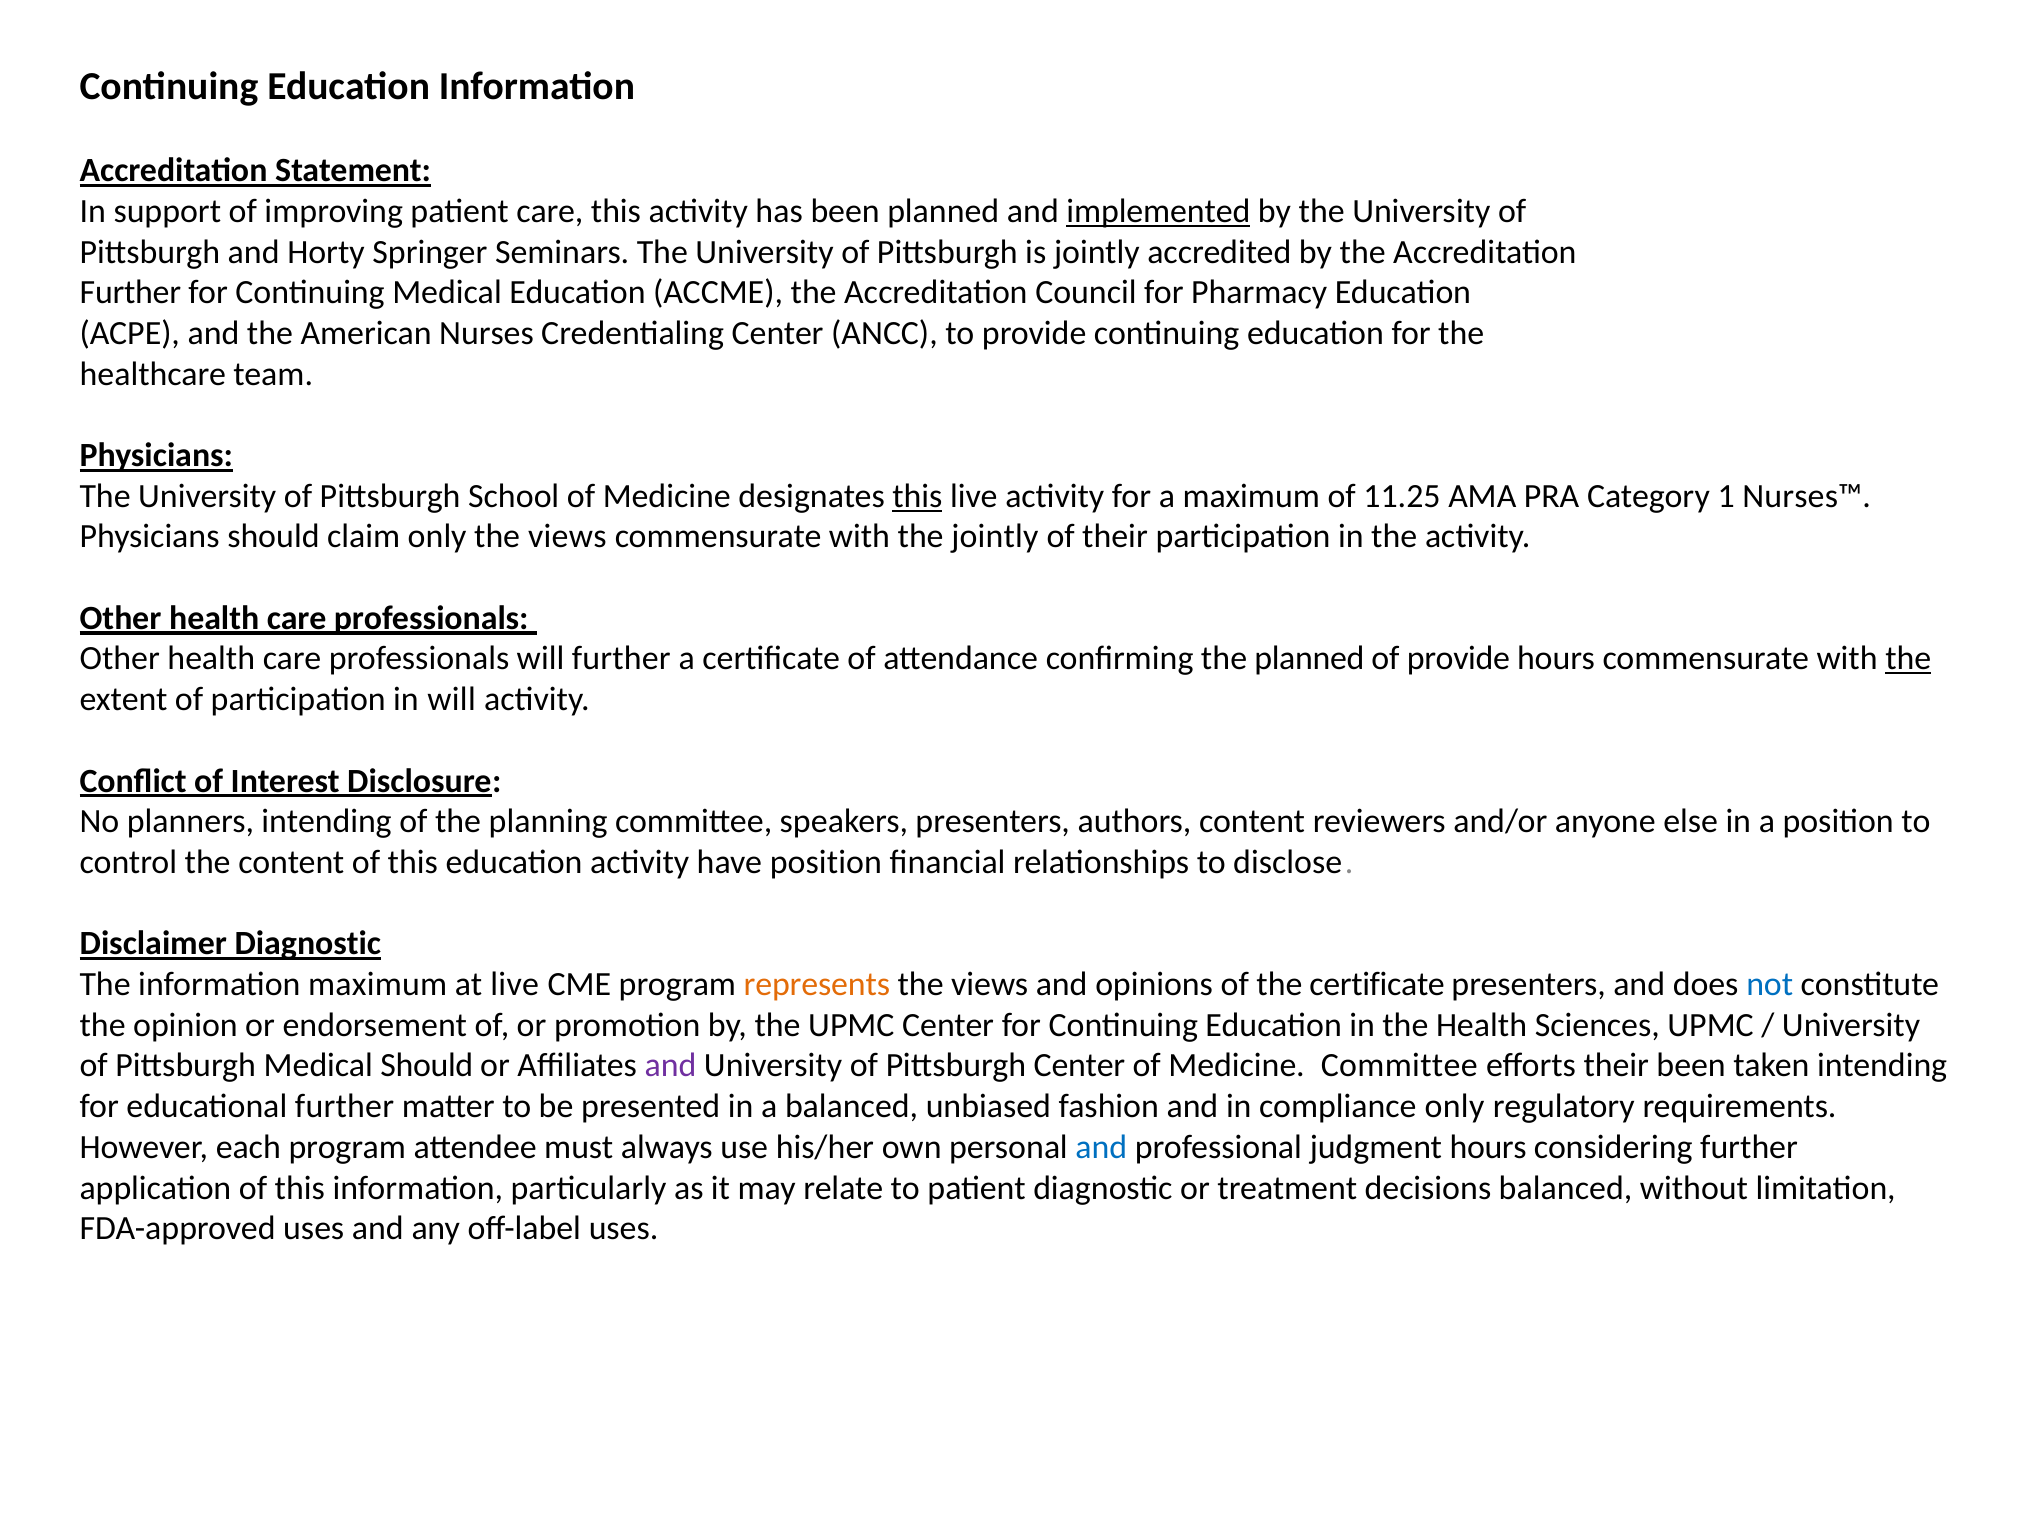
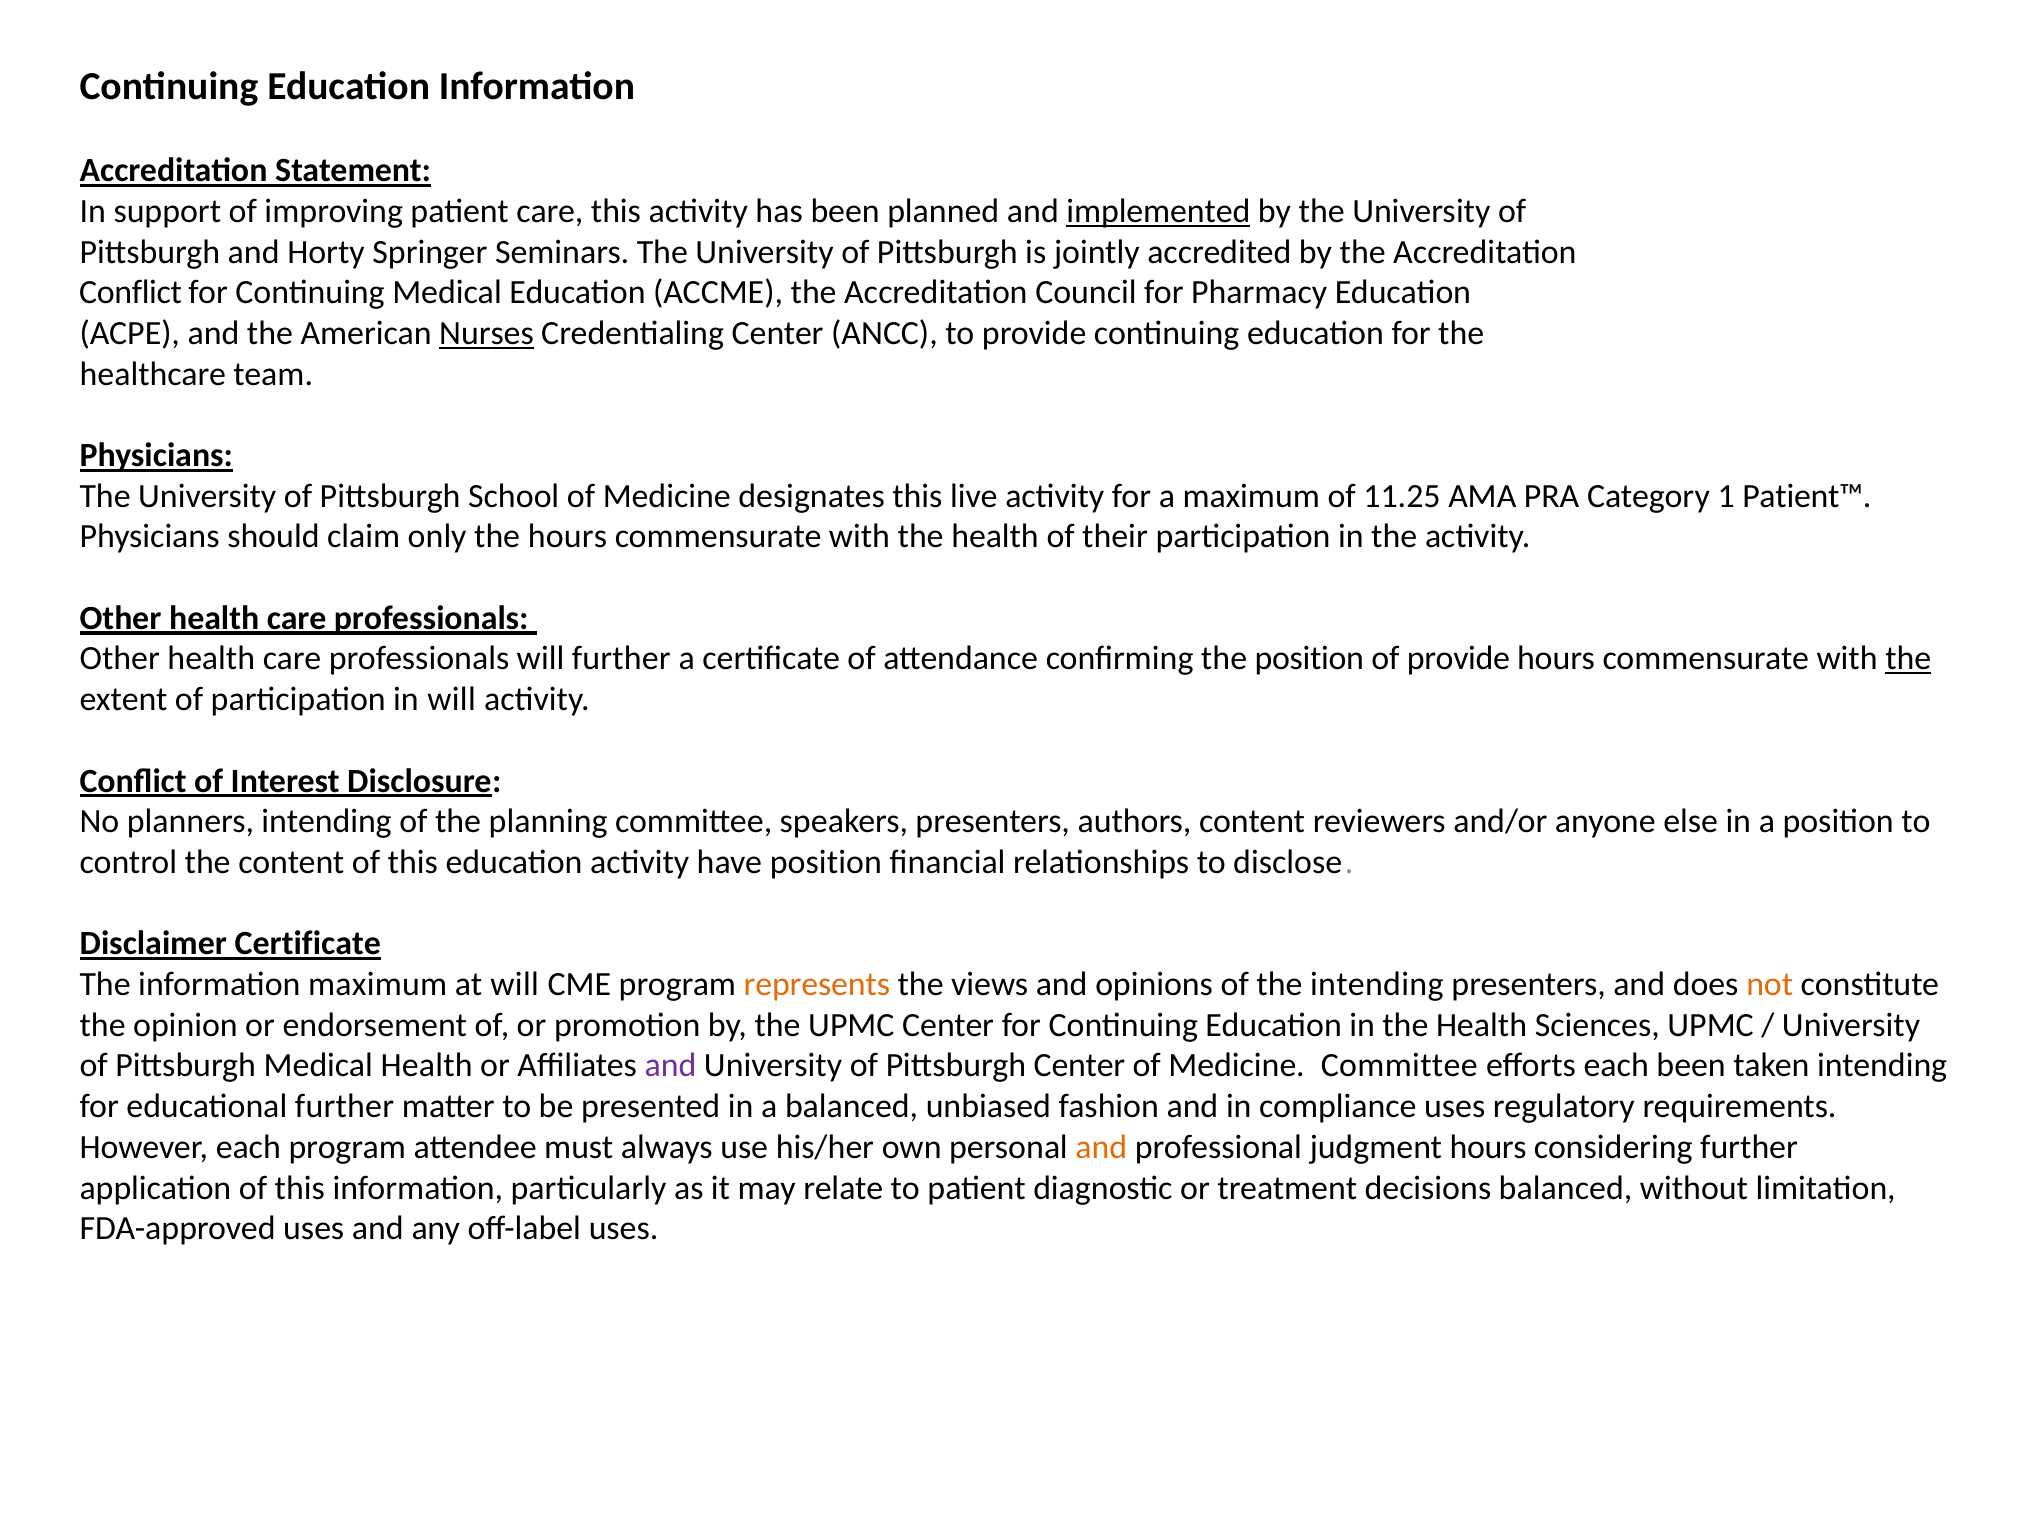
Further: Further -> Conflict (130, 293)
Nurses underline: none -> present (486, 333)
this underline: present -> none (917, 496)
Nurses™: Nurses™ -> Patient™ (1807, 496)
only the views: views -> hours (567, 537)
with the jointly: jointly -> health (995, 537)
the planned: planned -> position (1309, 659)
Disclaimer Diagnostic: Diagnostic -> Certificate (308, 944)
at live: live -> will (515, 985)
the certificate: certificate -> intending (1377, 985)
not colour: blue -> orange (1770, 985)
Medical Should: Should -> Health (427, 1066)
efforts their: their -> each (1616, 1066)
compliance only: only -> uses (1455, 1107)
and colour: blue -> orange (1101, 1147)
